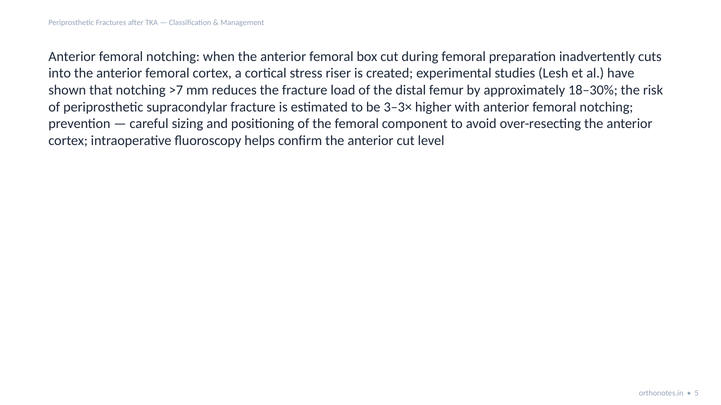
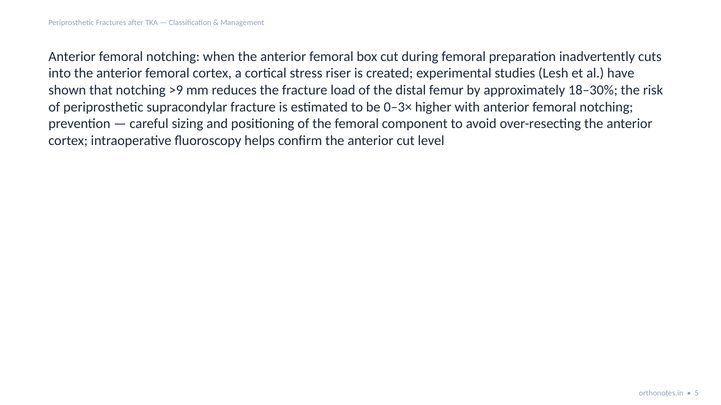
>7: >7 -> >9 (176, 90)
3–3×: 3–3× -> 0–3× (398, 107)
